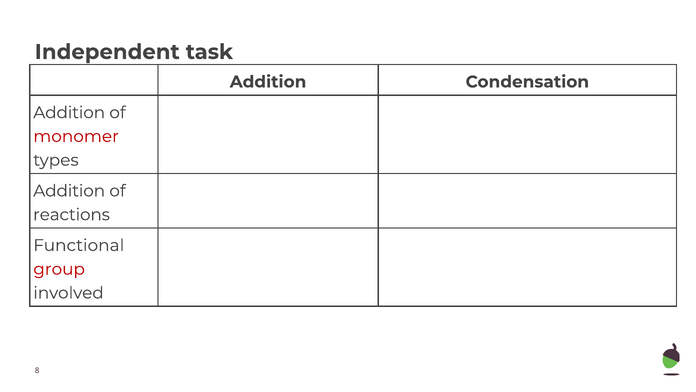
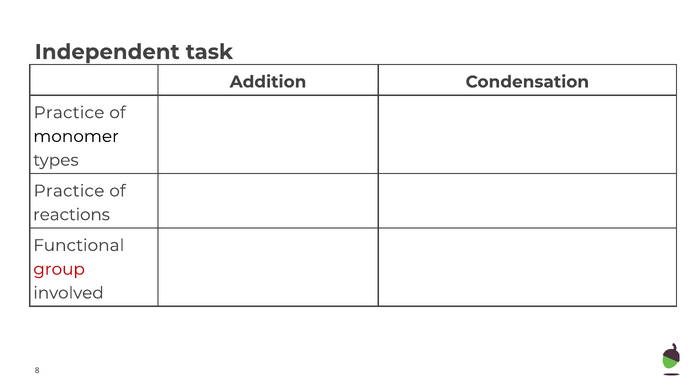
Addition: Addition -> Practice (69, 112)
monomer colour: red -> black (76, 136)
Addition: Addition -> Practice (69, 191)
